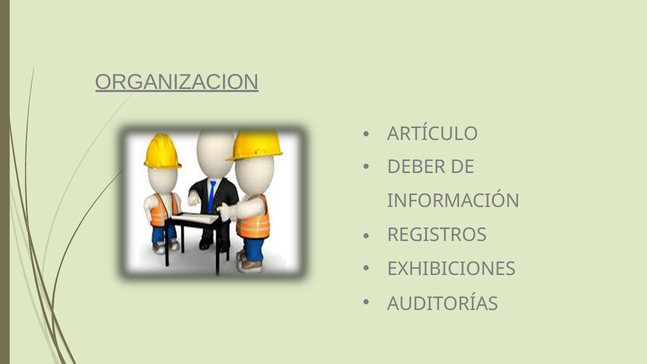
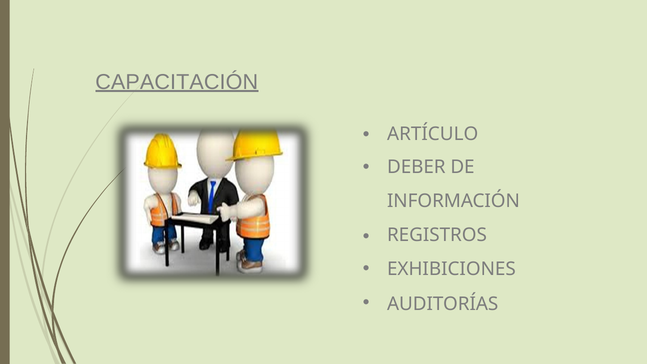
ORGANIZACION: ORGANIZACION -> CAPACITACIÓN (177, 82)
